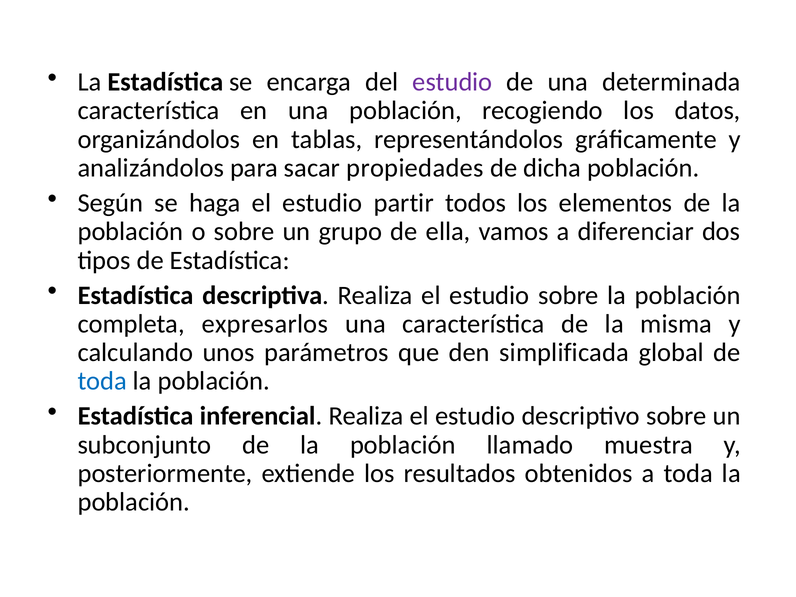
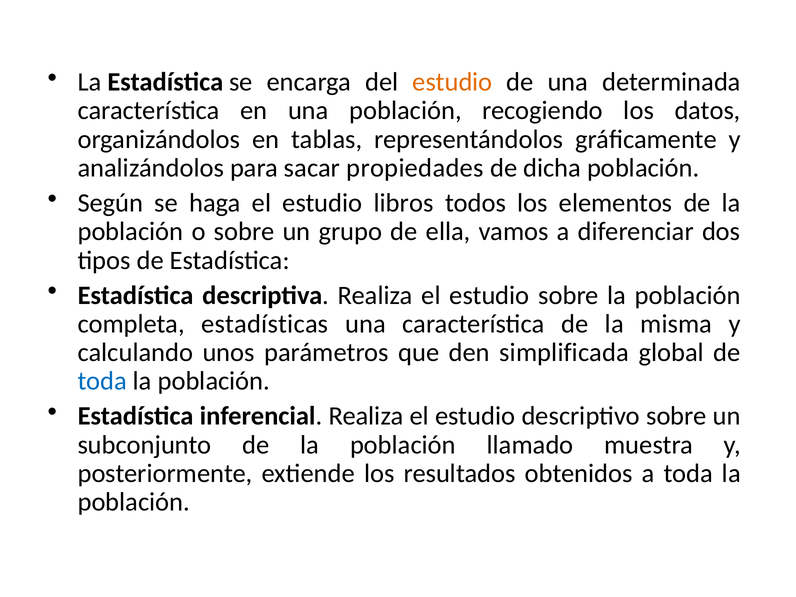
estudio colour: purple -> orange (452, 82)
partir: partir -> libros (404, 203)
expresarlos: expresarlos -> estadísticas (265, 324)
